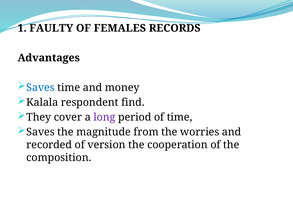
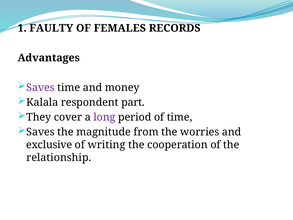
Saves colour: blue -> purple (40, 87)
find: find -> part (133, 102)
recorded: recorded -> exclusive (49, 145)
version: version -> writing (106, 145)
composition: composition -> relationship (59, 157)
